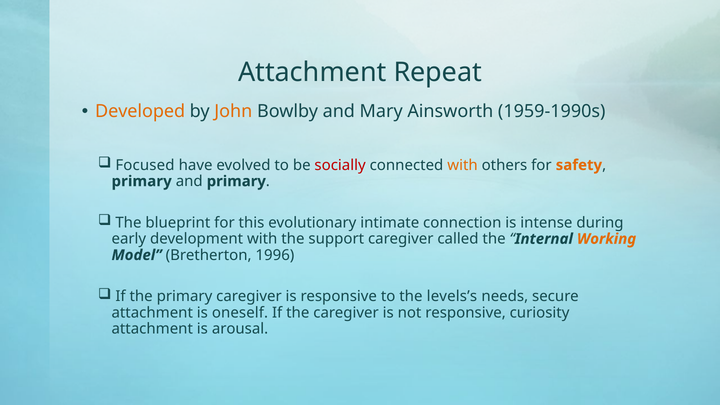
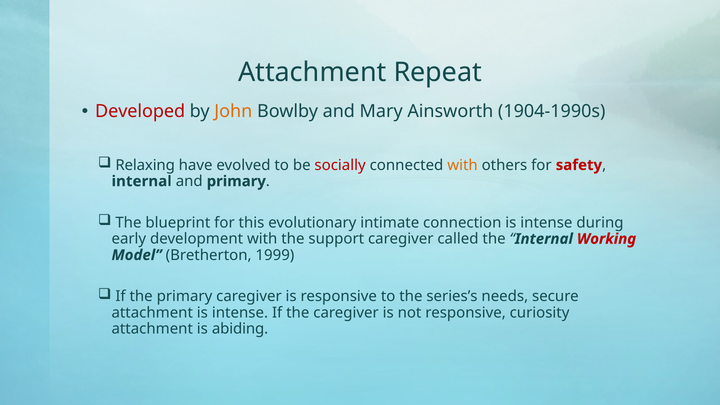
Developed colour: orange -> red (140, 111)
1959-1990s: 1959-1990s -> 1904-1990s (552, 111)
Focused: Focused -> Relaxing (145, 165)
safety colour: orange -> red (579, 165)
primary: primary -> internal (142, 181)
Working colour: orange -> red (607, 239)
1996: 1996 -> 1999 (275, 255)
levels’s: levels’s -> series’s (452, 297)
attachment is oneself: oneself -> intense (240, 313)
arousal: arousal -> abiding (240, 329)
